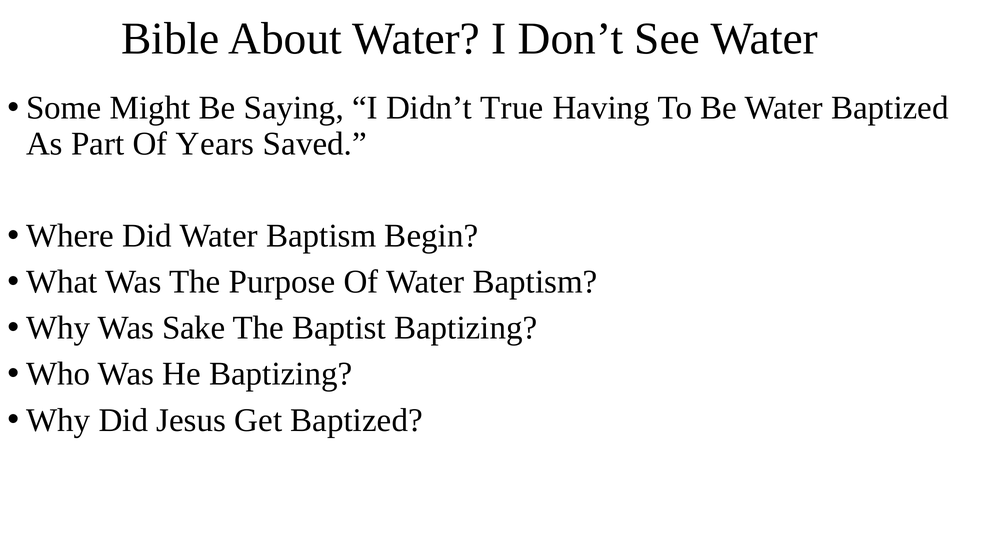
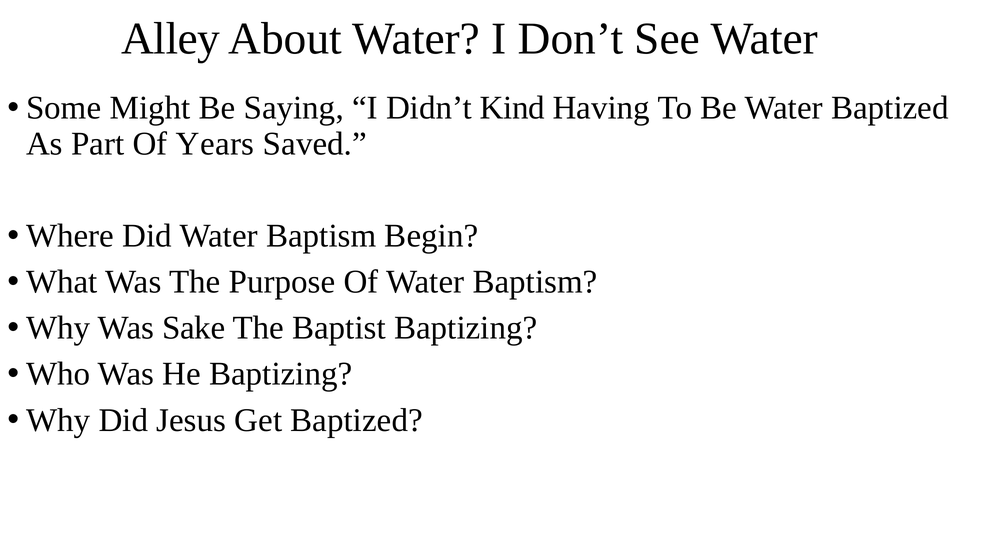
Bible: Bible -> Alley (171, 39)
True: True -> Kind (512, 108)
